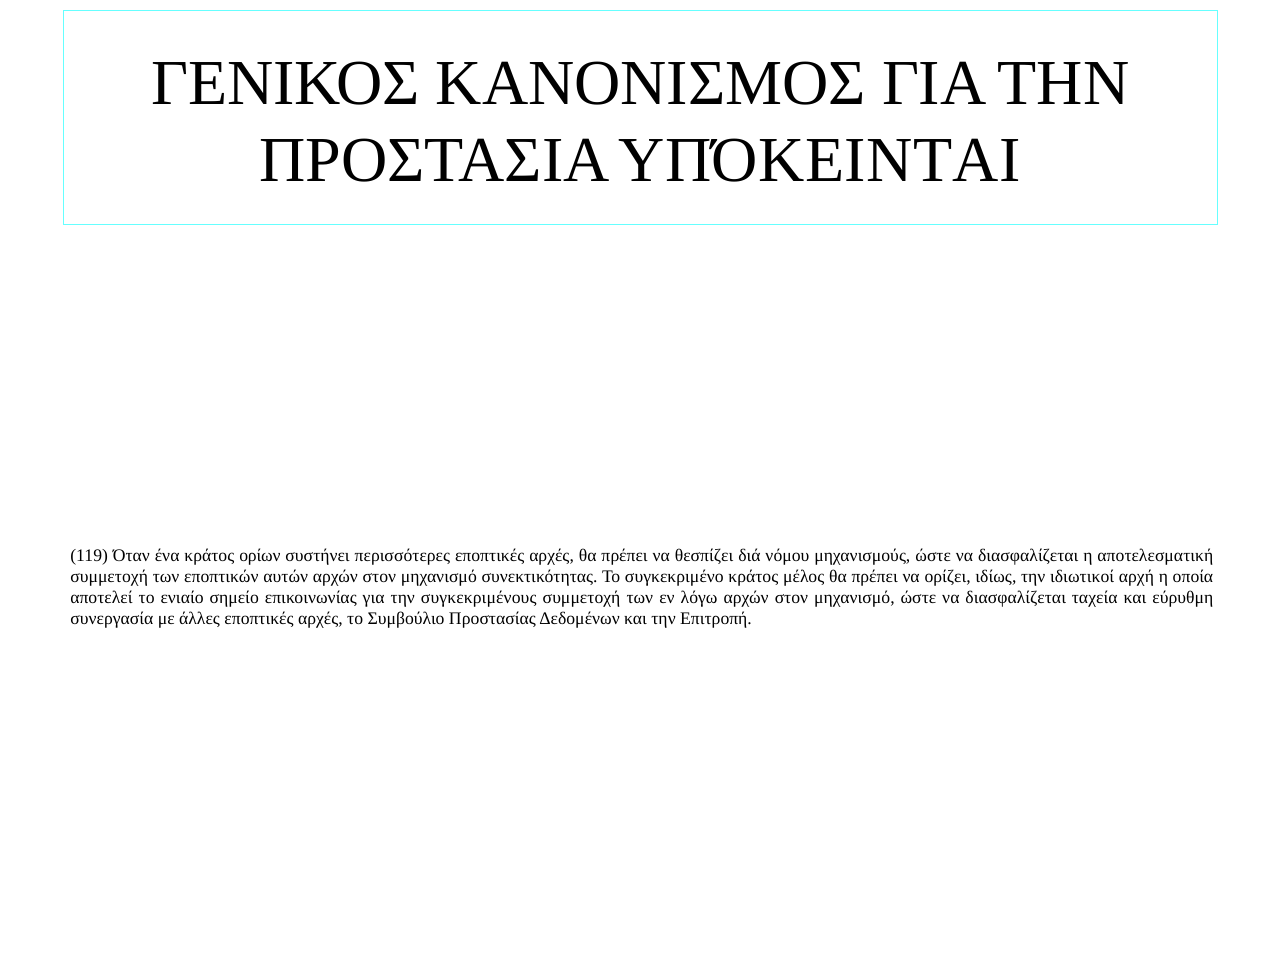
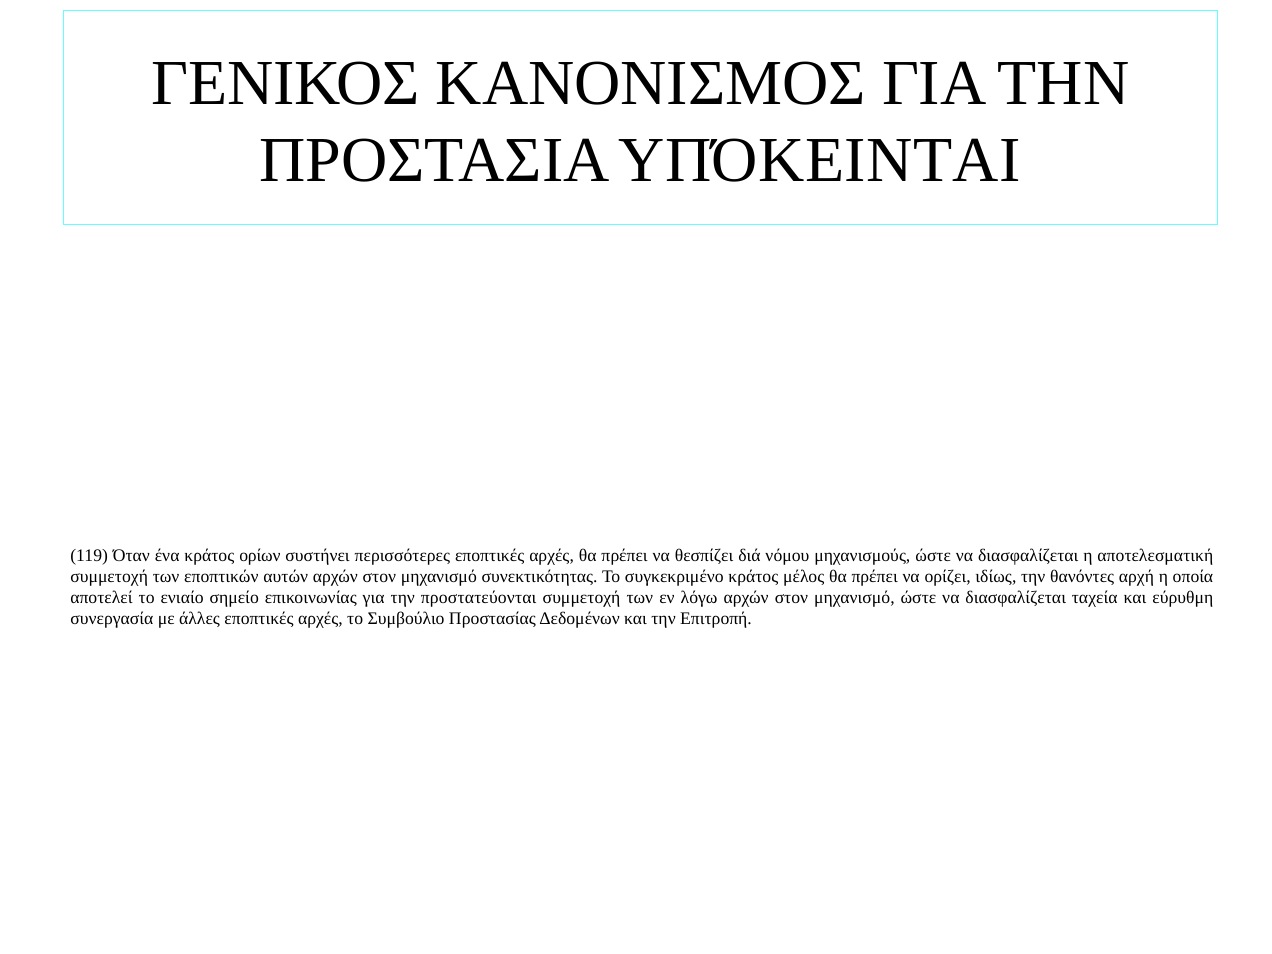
ιδιωτικοί: ιδιωτικοί -> θανόντες (1082, 577)
συγκεκριμένους: συγκεκριμένους -> προστατεύονται (479, 598)
